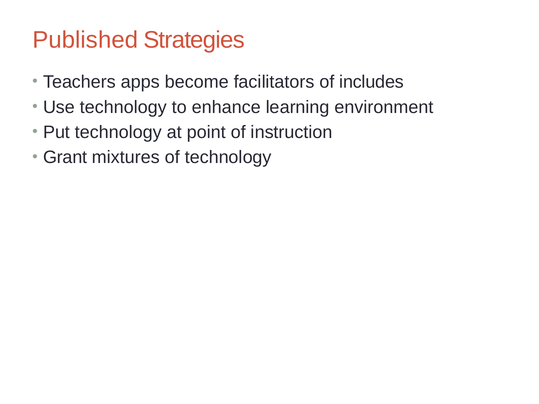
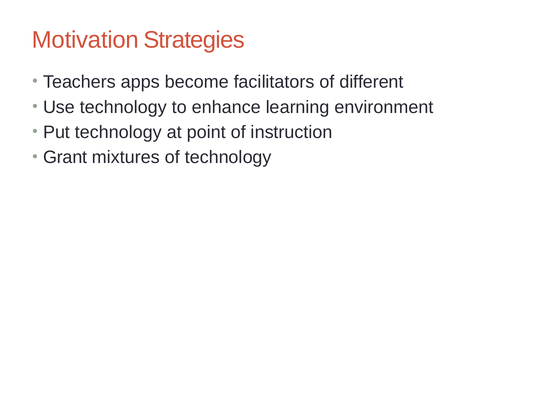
Published: Published -> Motivation (85, 40)
includes: includes -> different (371, 82)
